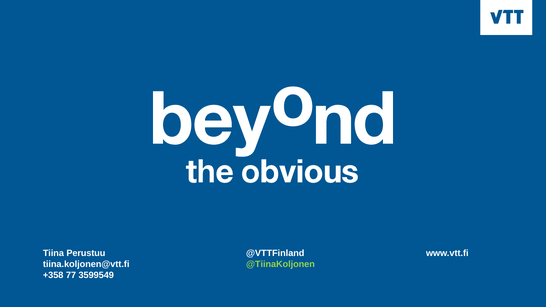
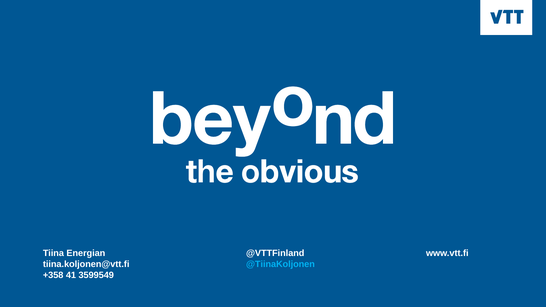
Perustuu: Perustuu -> Energian (86, 253)
@TiinaKoljonen colour: light green -> light blue (280, 264)
77: 77 -> 41 (71, 275)
